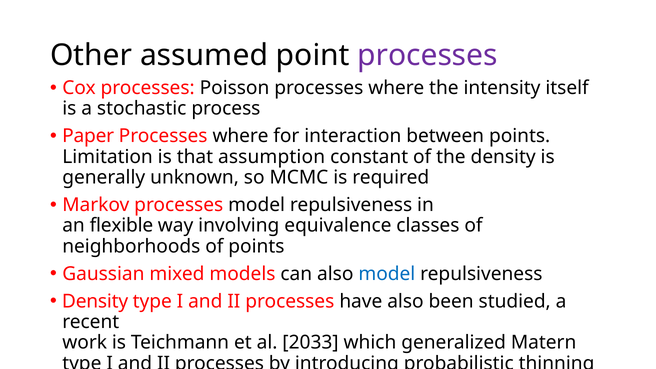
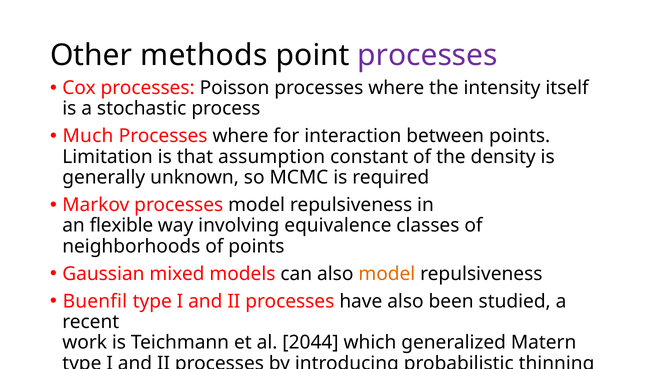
assumed: assumed -> methods (204, 55)
Paper: Paper -> Much (88, 136)
model colour: blue -> orange (387, 274)
Density: Density -> Buenfil (95, 301)
2033: 2033 -> 2044 (311, 343)
